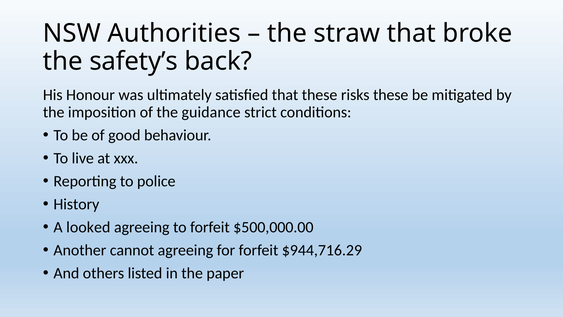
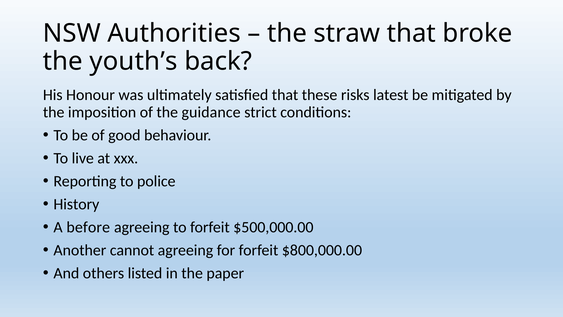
safety’s: safety’s -> youth’s (133, 61)
risks these: these -> latest (391, 95)
looked: looked -> before (88, 227)
$944,716.29: $944,716.29 -> $800,000.00 (322, 250)
